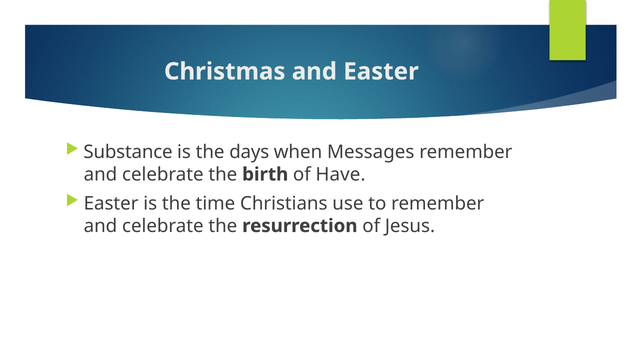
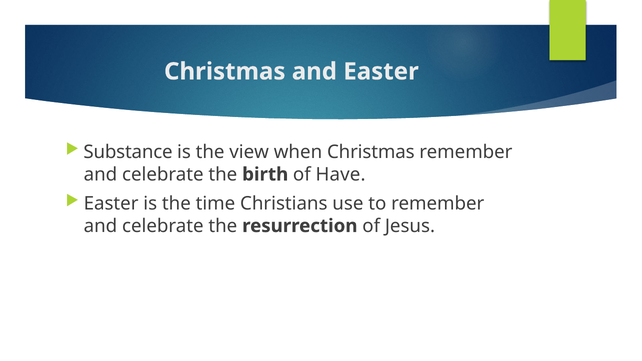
days: days -> view (249, 152)
when Messages: Messages -> Christmas (371, 152)
